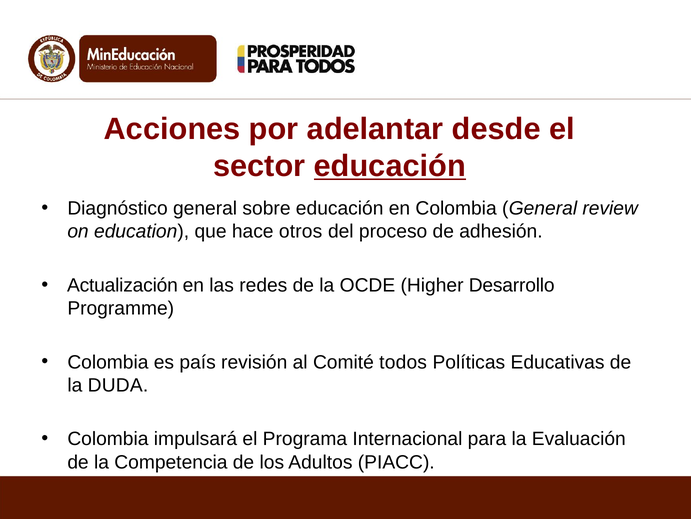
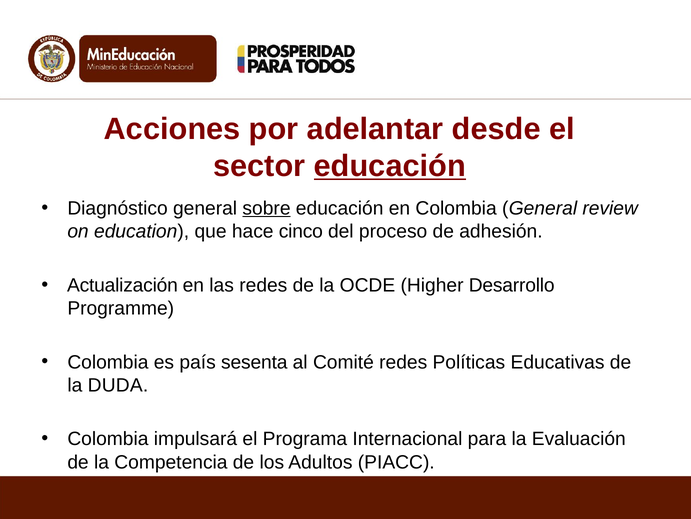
sobre underline: none -> present (267, 208)
otros: otros -> cinco (301, 231)
revisión: revisión -> sesenta (254, 362)
Comité todos: todos -> redes (403, 362)
